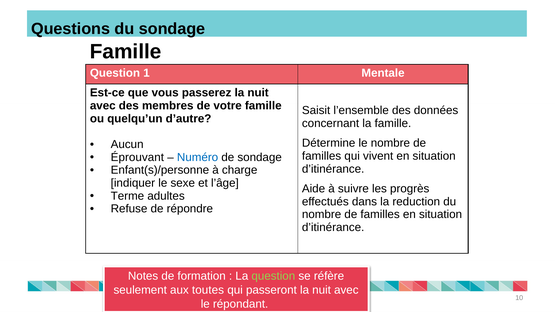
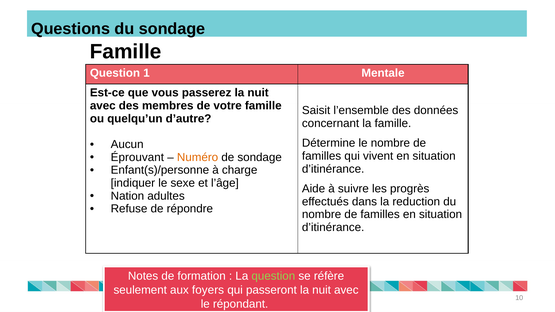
Numéro colour: blue -> orange (198, 157)
Terme: Terme -> Nation (127, 196)
toutes: toutes -> foyers (208, 290)
